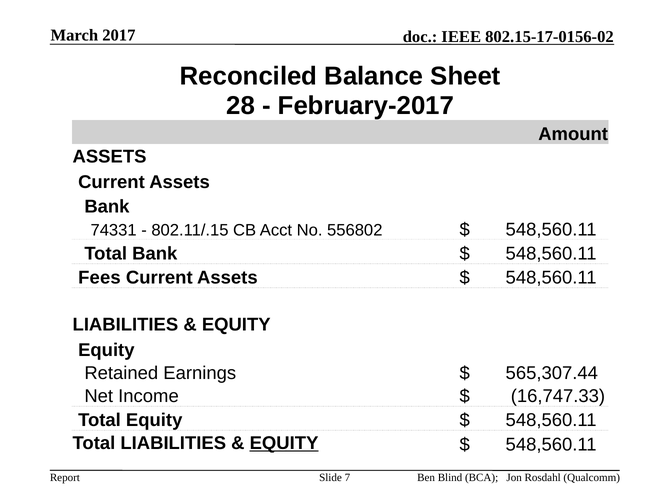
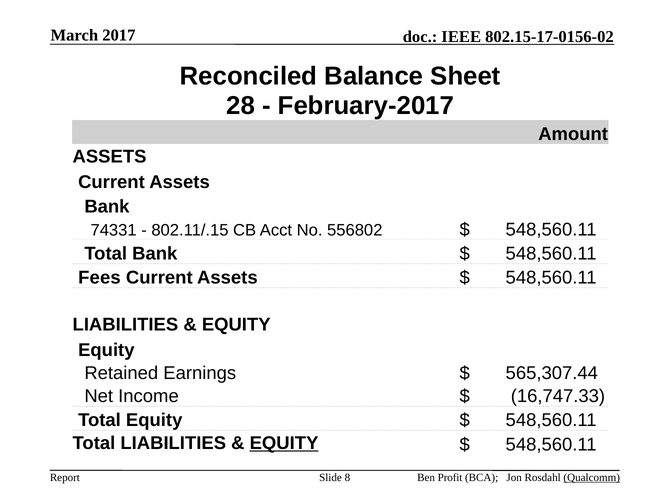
7: 7 -> 8 (347, 478)
Blind: Blind -> Profit (450, 478)
Qualcomm underline: none -> present (592, 478)
